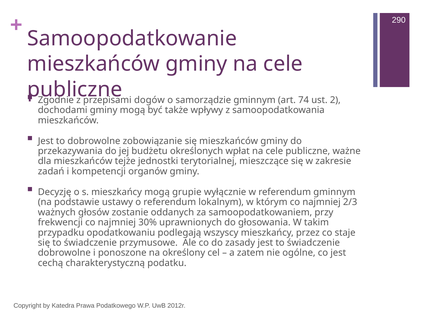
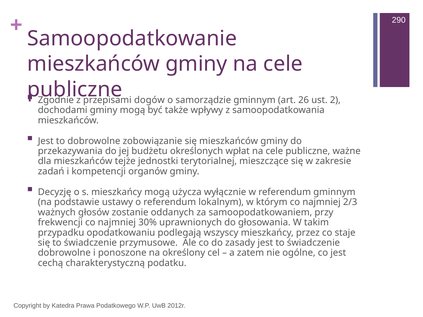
74: 74 -> 26 (304, 100)
grupie: grupie -> użycza (187, 192)
